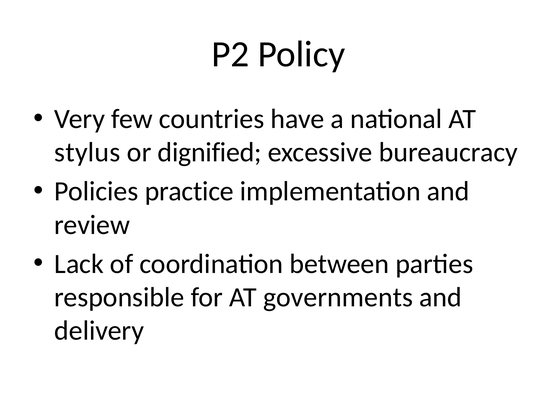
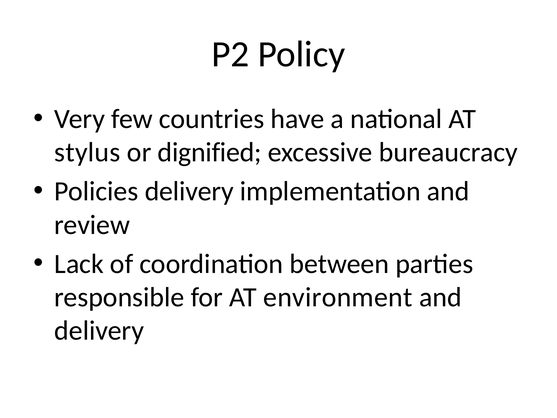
Policies practice: practice -> delivery (189, 191)
governments: governments -> environment (338, 297)
